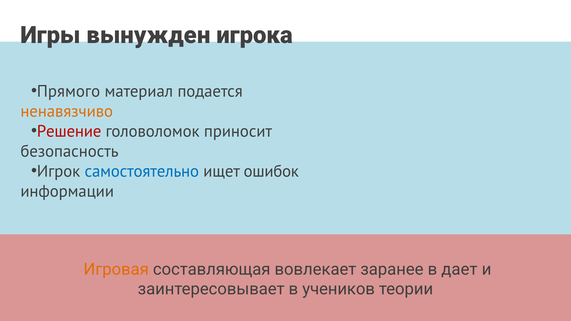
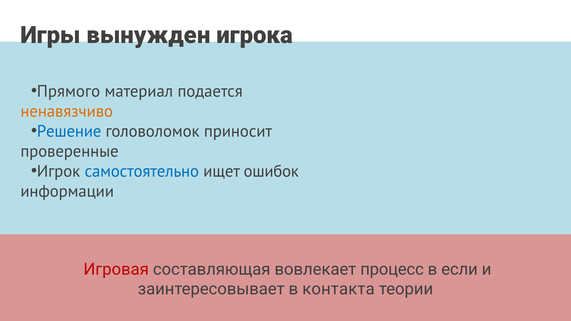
Решение colour: red -> blue (69, 131)
безопасность: безопасность -> проверенные (70, 151)
Игровая colour: orange -> red (116, 269)
заранее: заранее -> процесс (392, 269)
дает: дает -> если (460, 269)
учеников: учеников -> контакта (338, 289)
